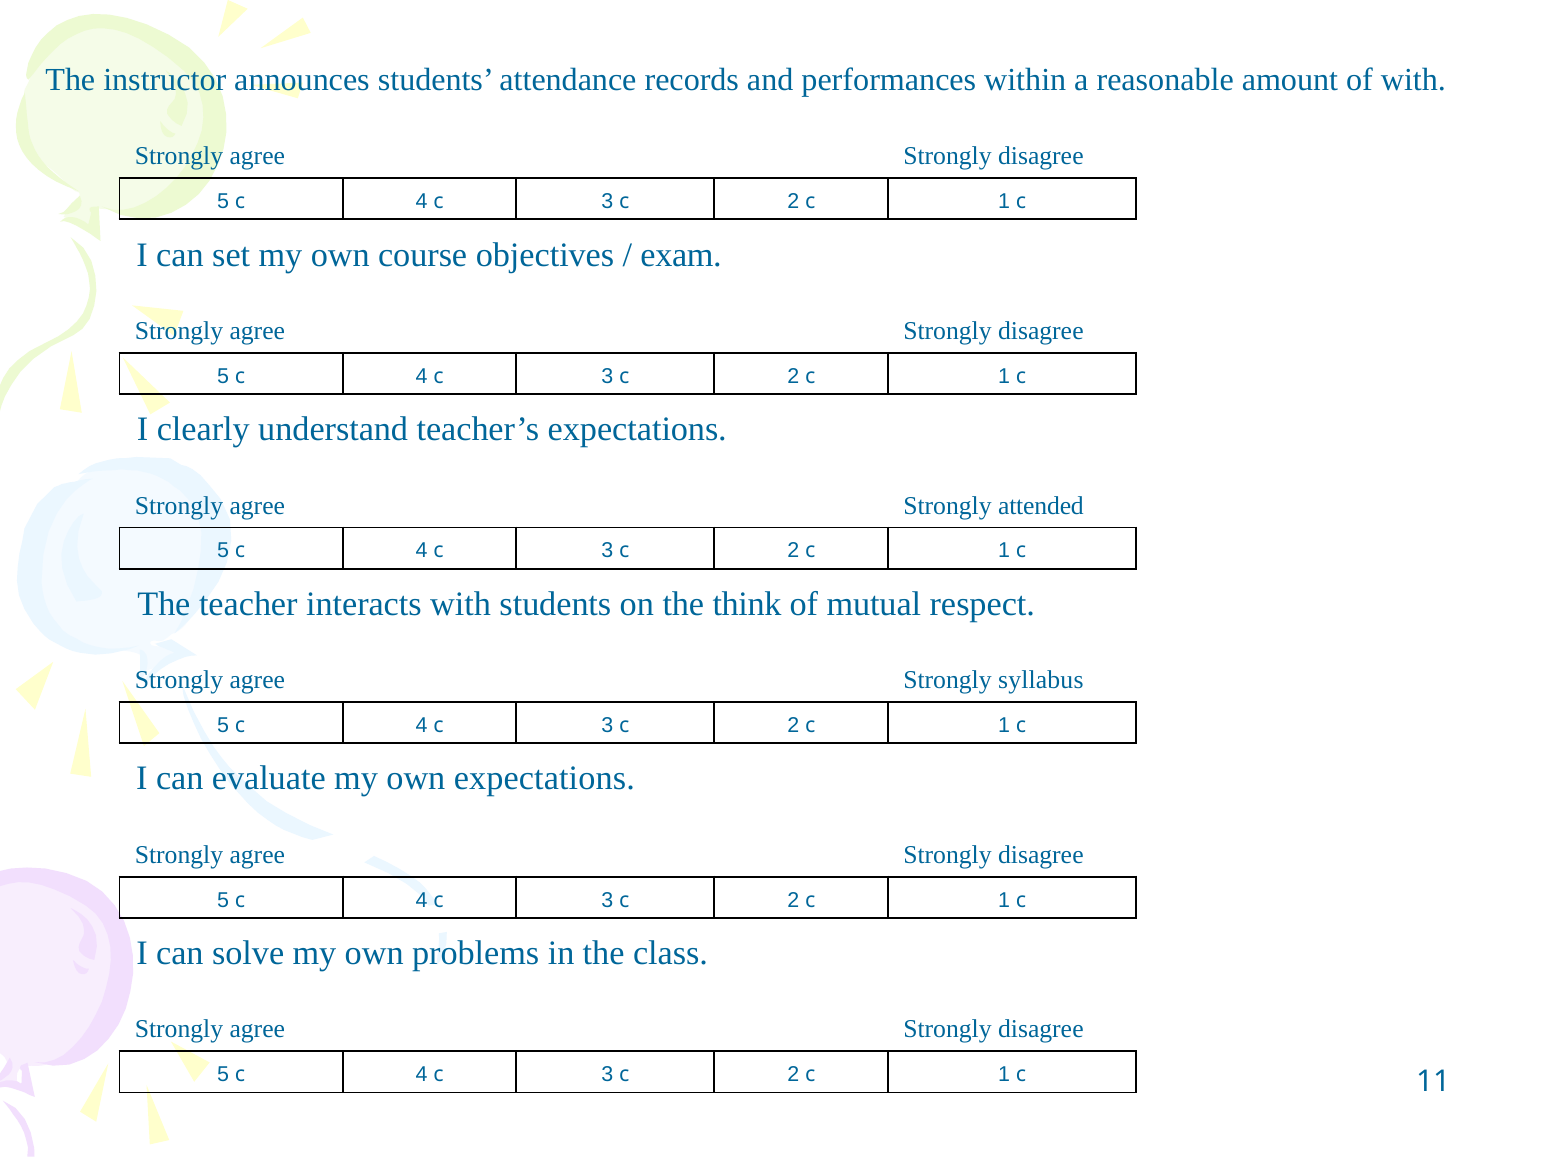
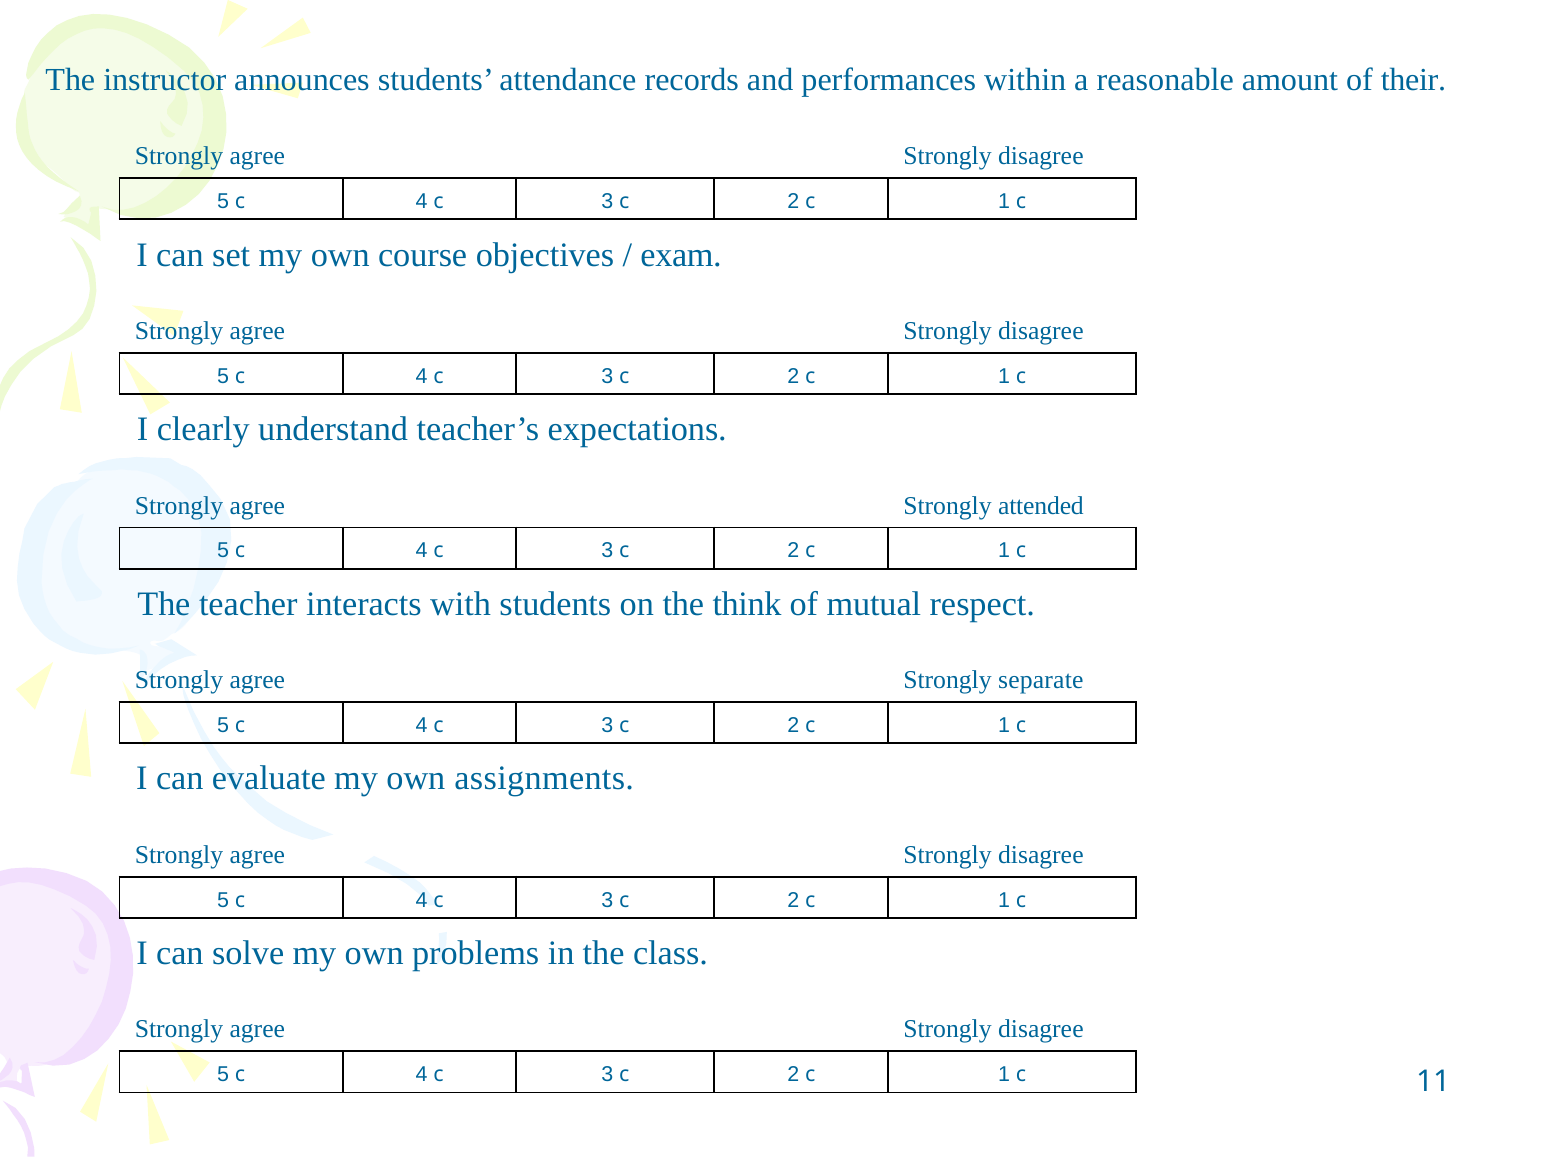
of with: with -> their (1413, 80)
syllabus: syllabus -> separate (1041, 680)
own expectations: expectations -> assignments (544, 779)
